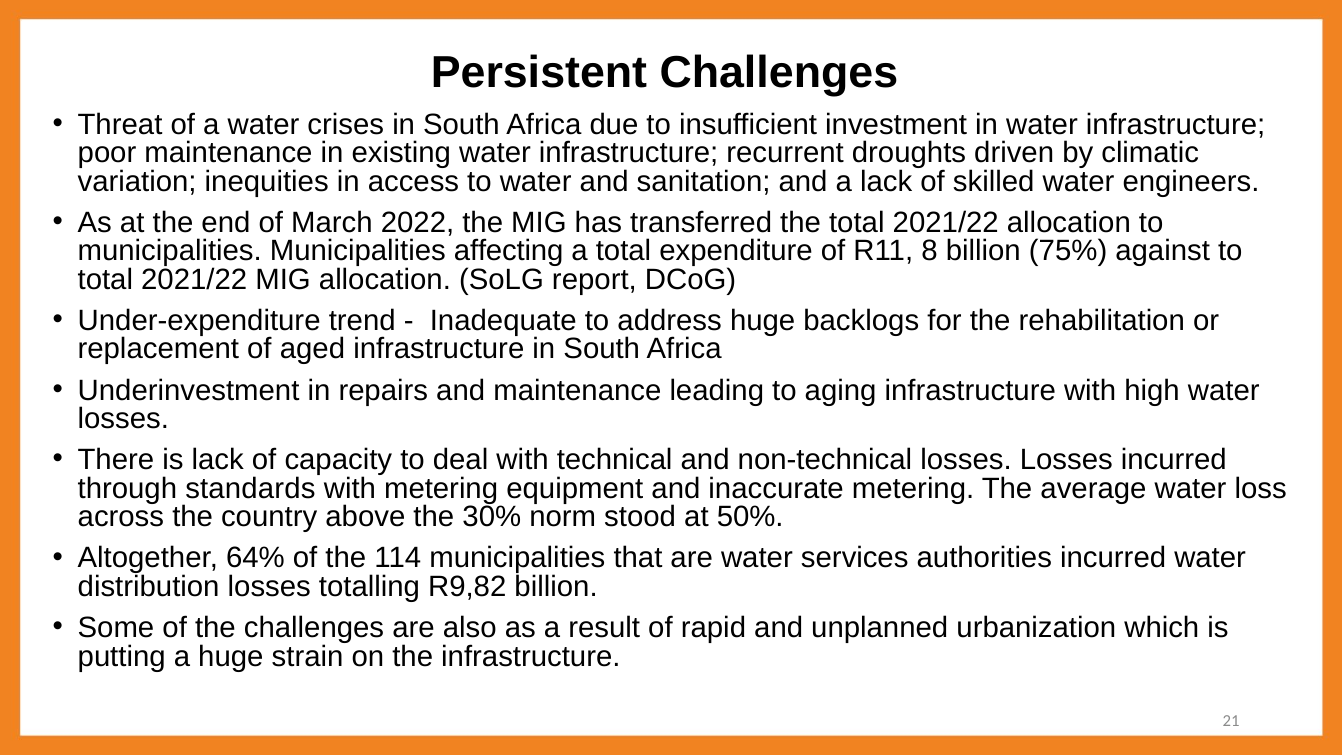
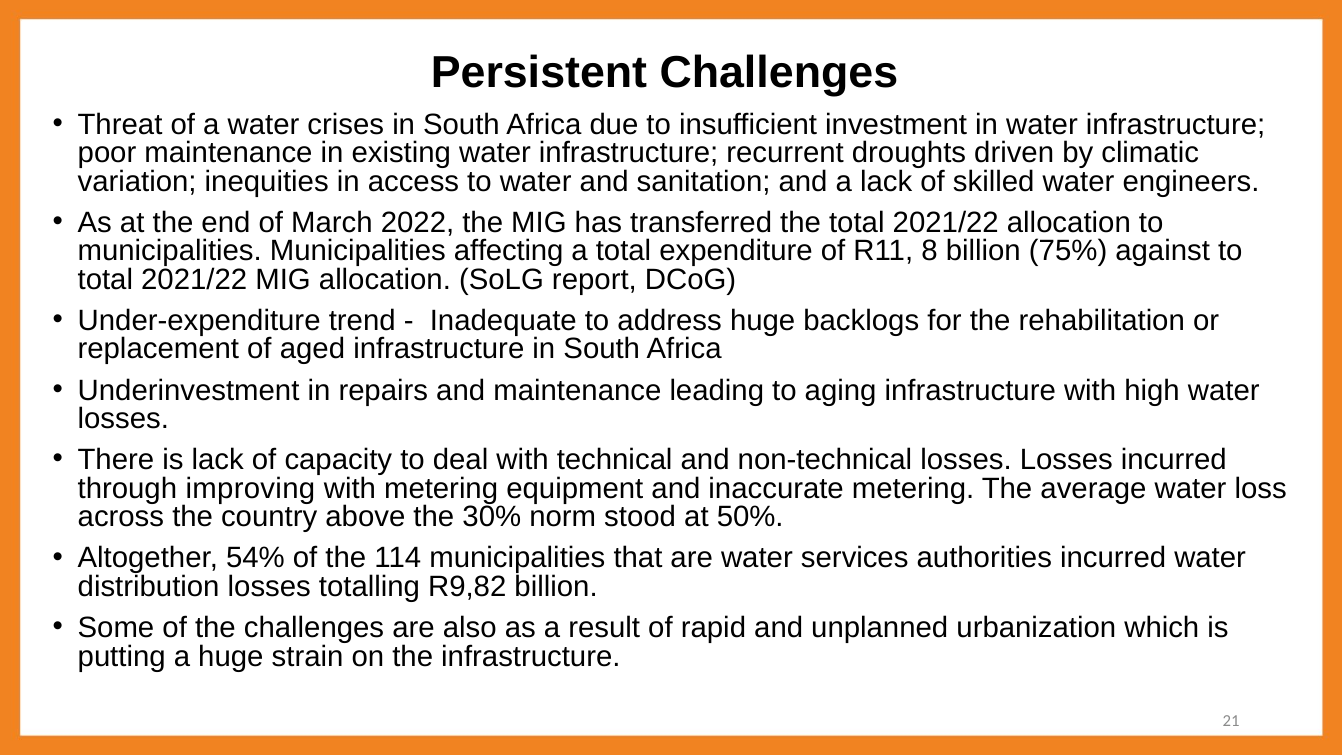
standards: standards -> improving (250, 488)
64%: 64% -> 54% (255, 558)
